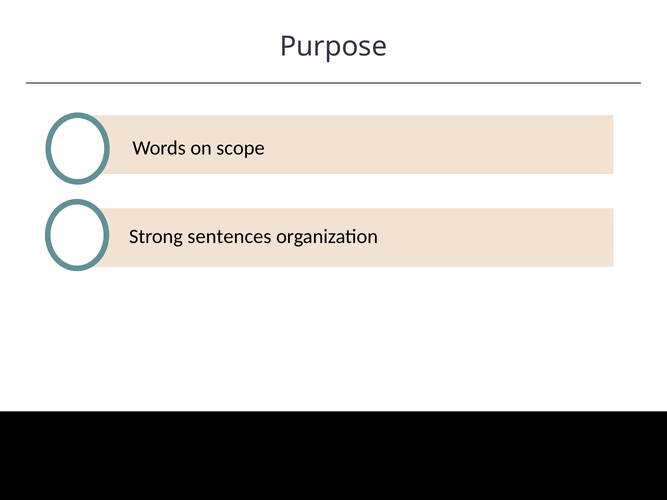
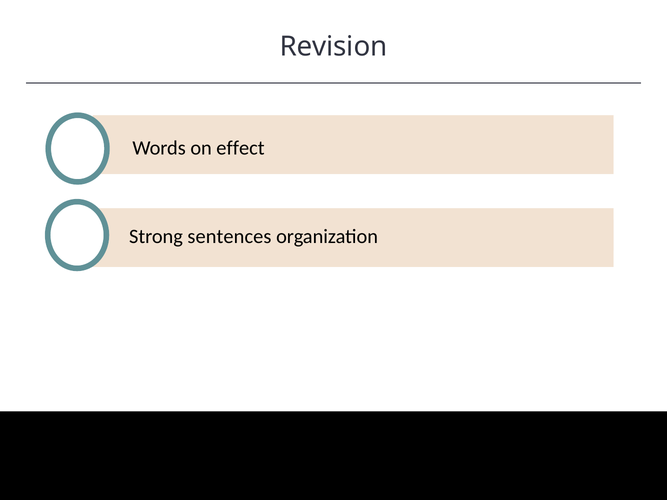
Purpose: Purpose -> Revision (333, 47)
on scope: scope -> effect (241, 148)
